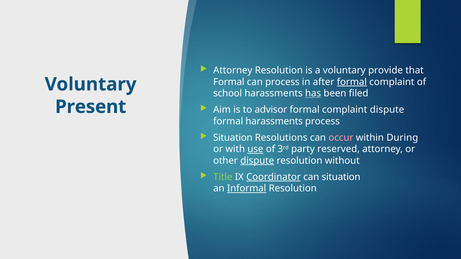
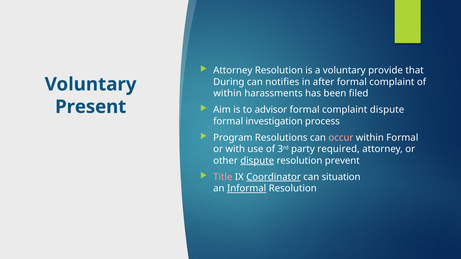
Formal: Formal -> During (229, 82)
can process: process -> notifies (282, 82)
formal underline: present -> none (352, 82)
school: school -> within (228, 94)
has underline: present -> none (313, 94)
formal harassments: harassments -> investigation (274, 121)
Situation: Situation -> Program (233, 138)
within During: During -> Formal (402, 138)
use underline: present -> none (255, 149)
reserved: reserved -> required (339, 149)
without: without -> prevent (342, 161)
Title colour: light green -> pink (223, 177)
